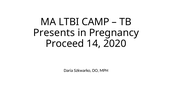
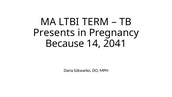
CAMP: CAMP -> TERM (95, 22)
Proceed: Proceed -> Because (65, 44)
2020: 2020 -> 2041 (115, 44)
